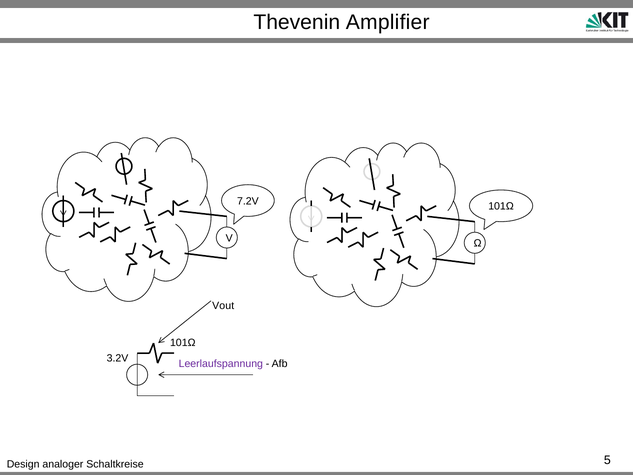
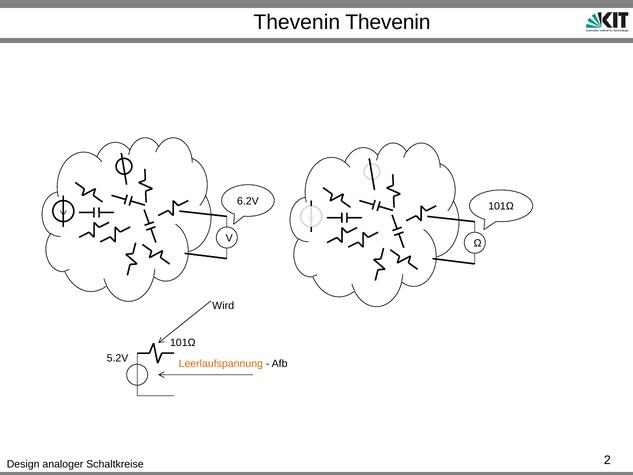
Thevenin Amplifier: Amplifier -> Thevenin (388, 22)
7.2V: 7.2V -> 6.2V (248, 201)
Vout: Vout -> Wird (223, 306)
3.2V: 3.2V -> 5.2V (118, 358)
Leerlaufspannung colour: purple -> orange (221, 364)
5: 5 -> 2 (607, 460)
